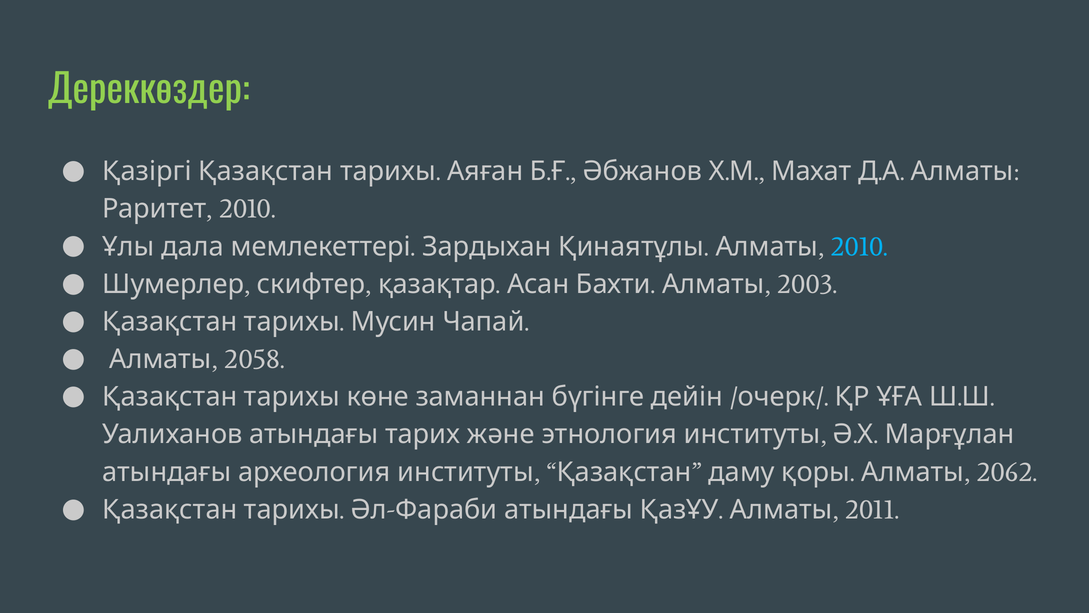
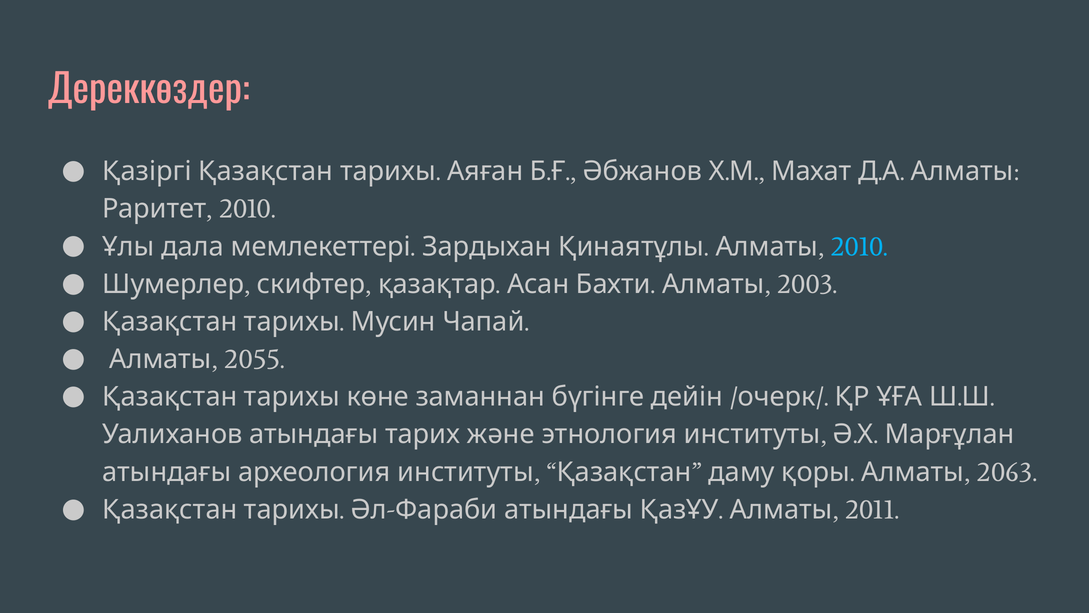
Дереккөздер colour: light green -> pink (149, 90)
2058: 2058 -> 2055 (255, 359)
2062: 2062 -> 2063 (1007, 472)
